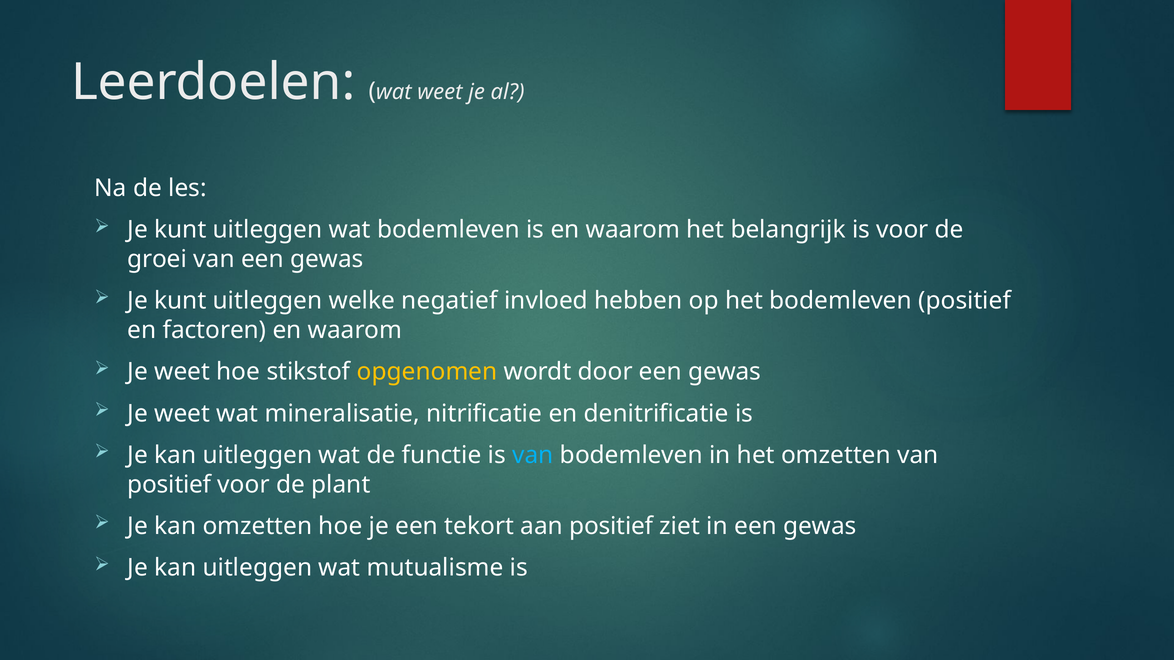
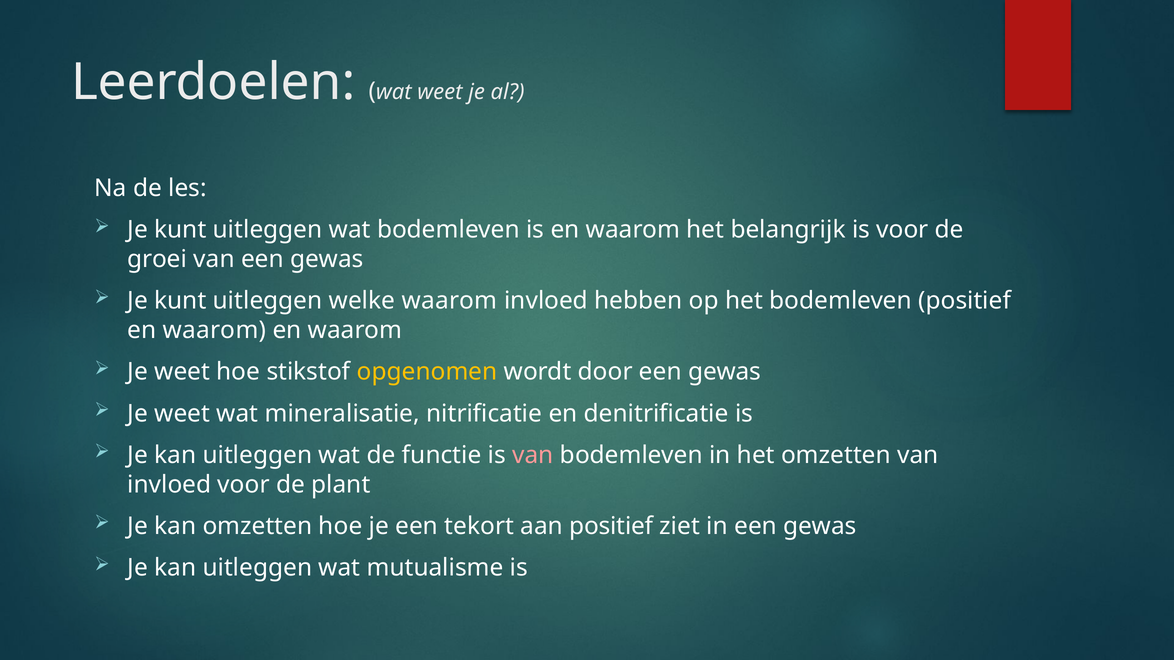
welke negatief: negatief -> waarom (449, 301)
factoren: factoren -> waarom (214, 330)
van colour: light blue -> pink (533, 455)
positief: positief -> invloed (169, 485)
